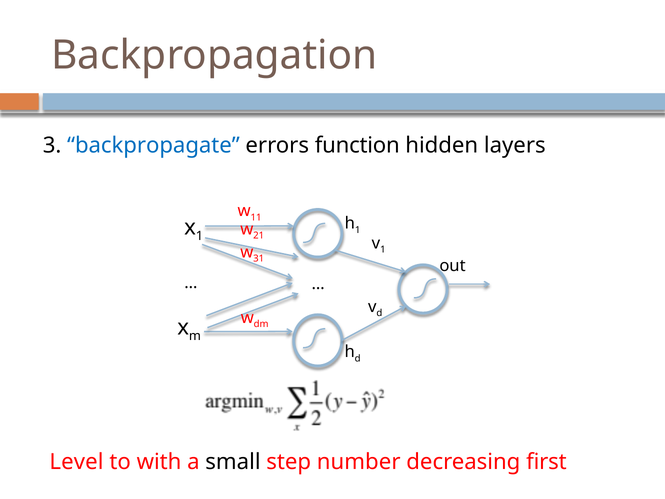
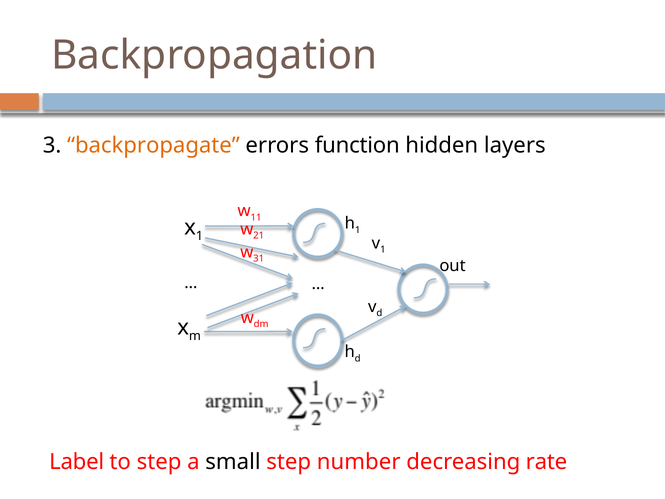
backpropagate colour: blue -> orange (153, 146)
Level: Level -> Label (77, 462)
to with: with -> step (159, 462)
first: first -> rate (546, 462)
